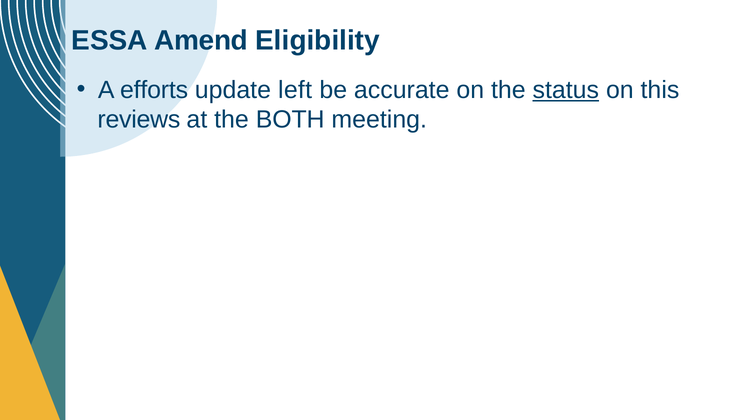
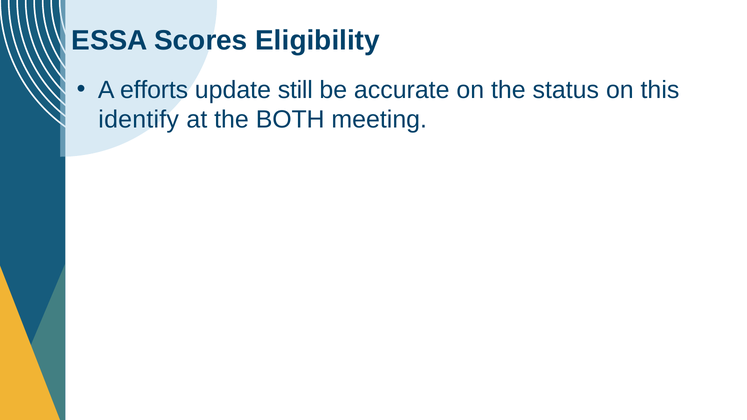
Amend: Amend -> Scores (201, 41)
left: left -> still (295, 90)
status underline: present -> none (566, 90)
reviews: reviews -> identify (139, 120)
